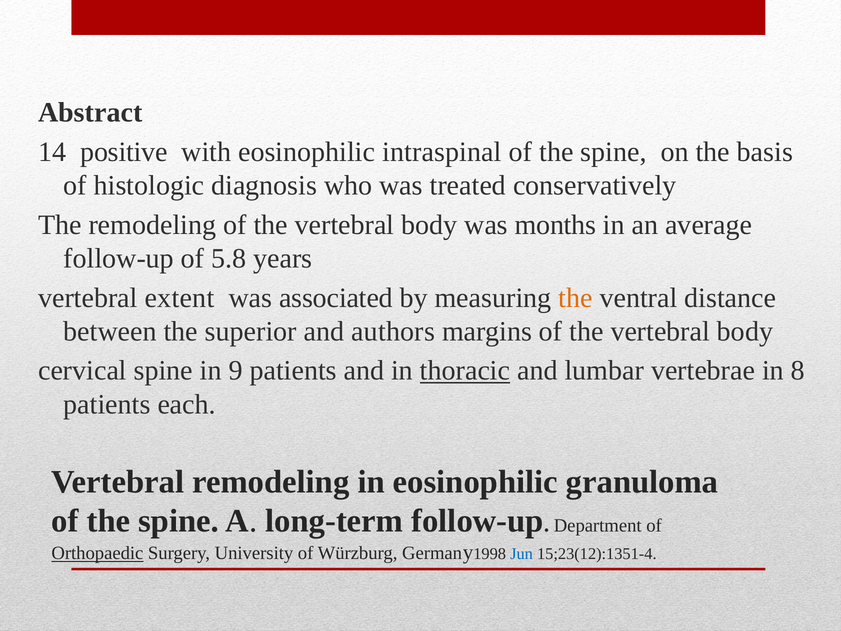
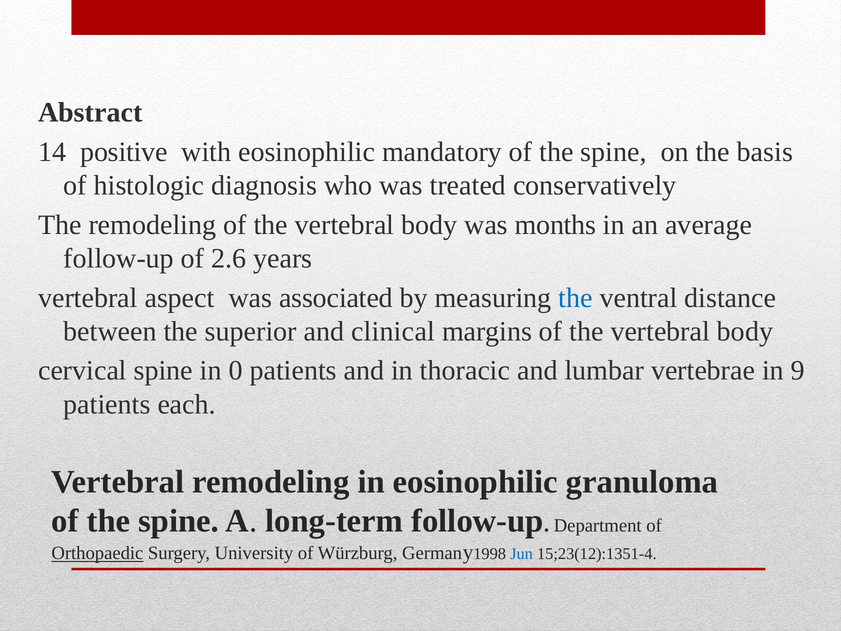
intraspinal: intraspinal -> mandatory (442, 152)
5.8: 5.8 -> 2.6 (229, 258)
extent: extent -> aspect (180, 298)
the colour: orange -> blue (576, 298)
authors: authors -> clinical (393, 331)
9: 9 -> 0 (236, 371)
thoracic underline: present -> none (465, 371)
8: 8 -> 9 (798, 371)
